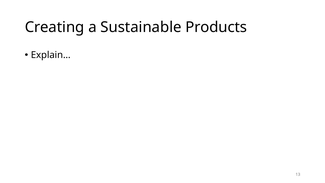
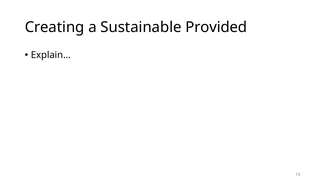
Products: Products -> Provided (216, 27)
